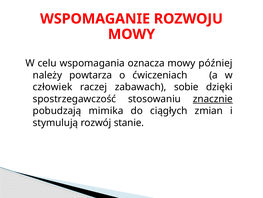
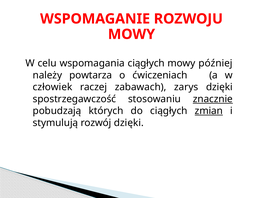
wspomagania oznacza: oznacza -> ciągłych (146, 63)
sobie: sobie -> zarys (186, 87)
mimika: mimika -> których (106, 110)
zmian underline: none -> present (209, 110)
rozwój stanie: stanie -> dzięki (129, 122)
